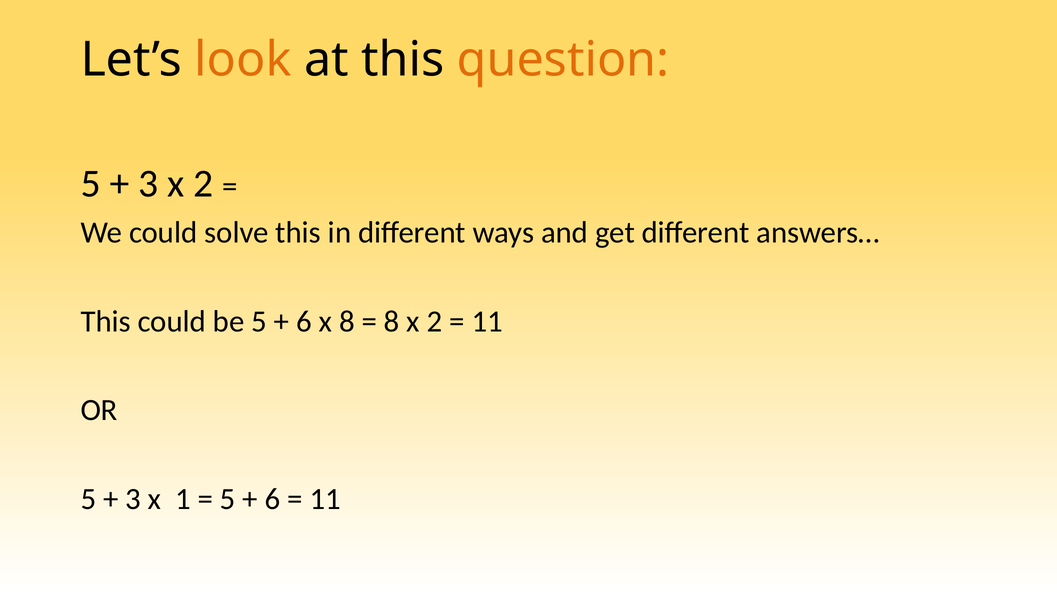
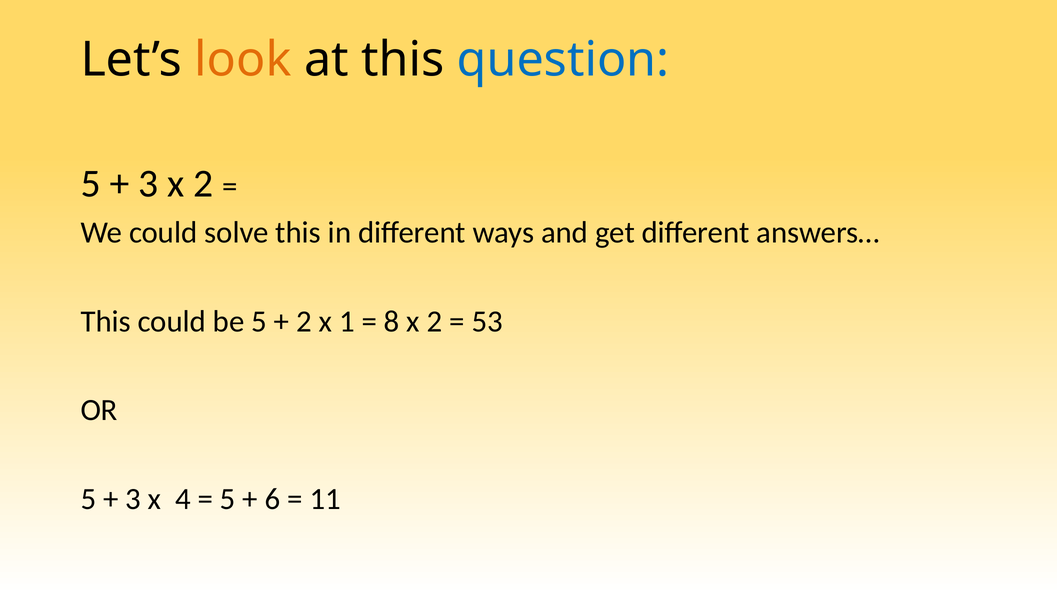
question colour: orange -> blue (563, 60)
6: 6 -> 2 (304, 321)
x 8: 8 -> 1 (347, 321)
11: 11 -> 53 (487, 321)
1: 1 -> 4 (183, 498)
